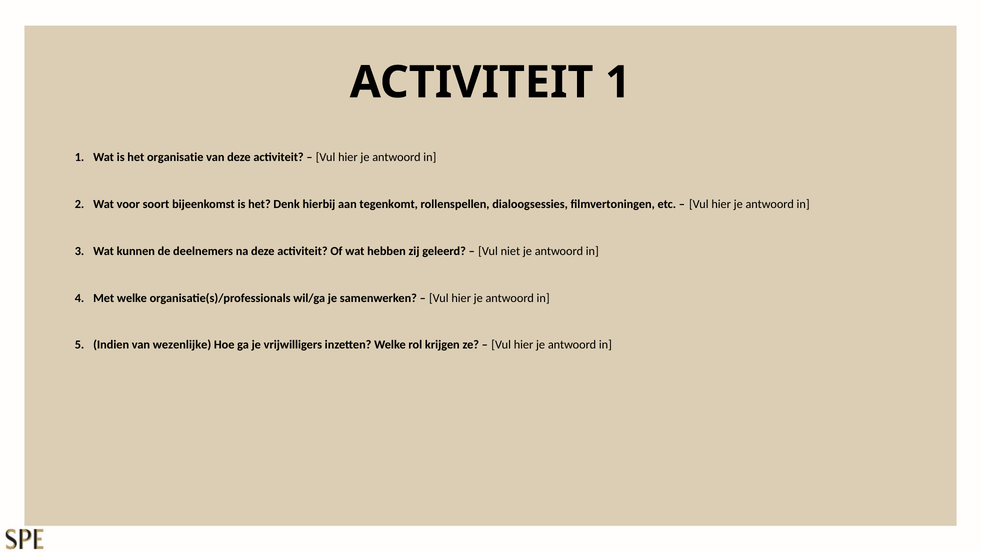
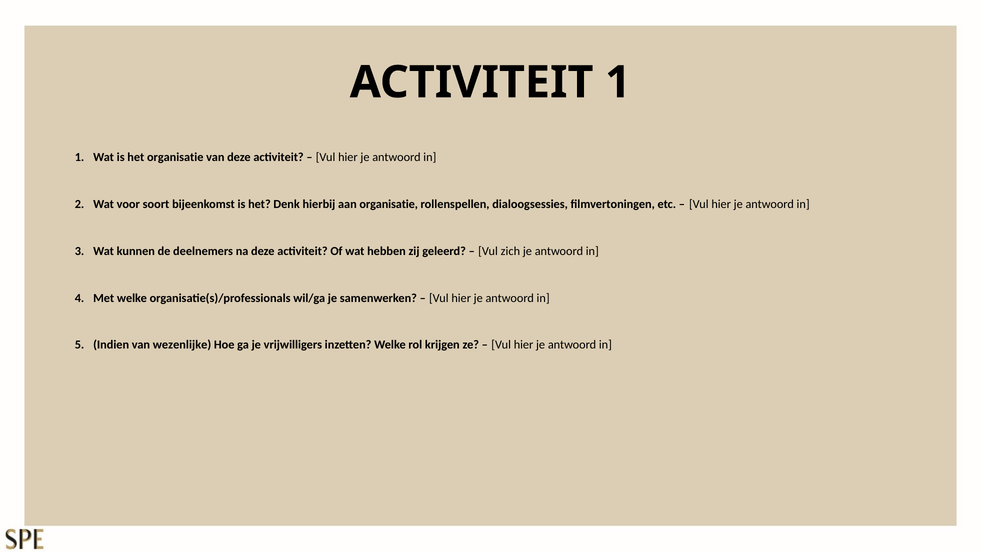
aan tegenkomt: tegenkomt -> organisatie (389, 204)
niet: niet -> zich (510, 251)
